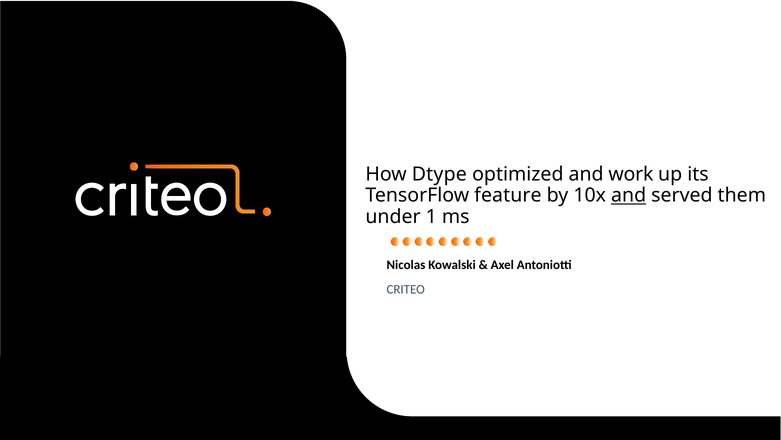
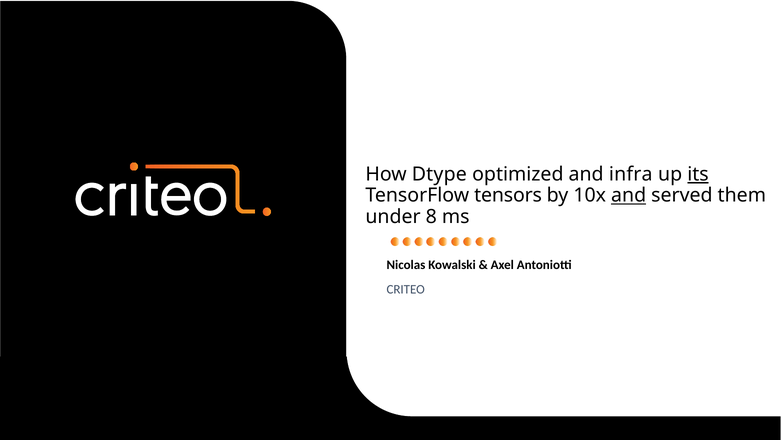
work: work -> infra (631, 174)
its underline: none -> present (698, 174)
feature: feature -> tensors (508, 195)
1: 1 -> 8 (431, 216)
